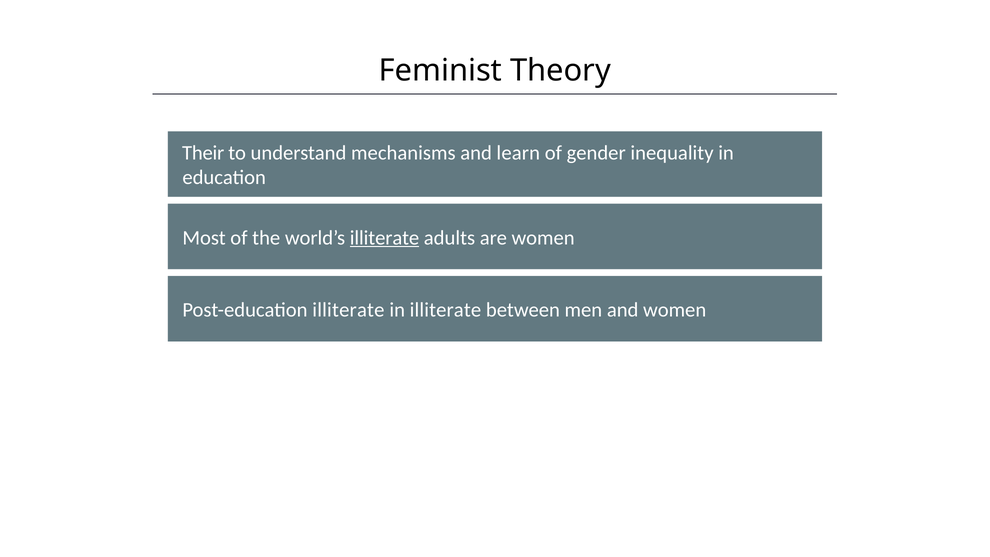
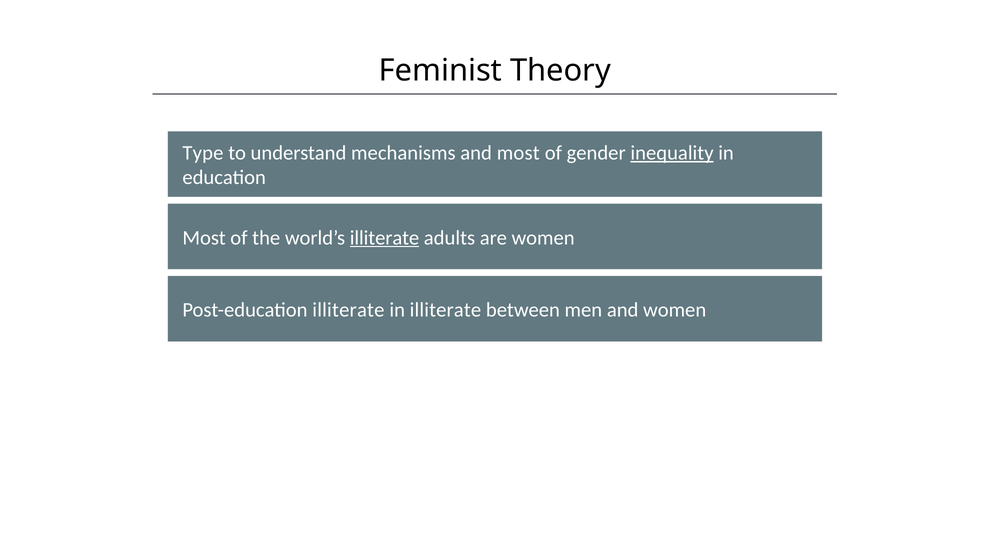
Their: Their -> Type (203, 153)
and learn: learn -> most (518, 153)
inequality underline: none -> present (672, 153)
